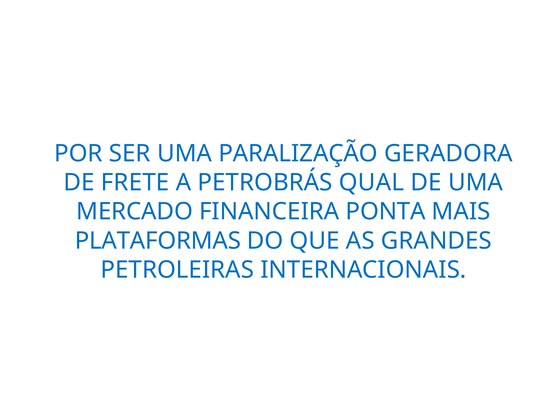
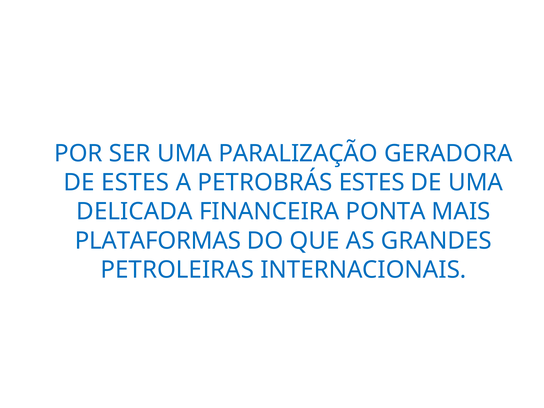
DE FRETE: FRETE -> ESTES (135, 183)
PETROBRÁS QUAL: QUAL -> ESTES (372, 183)
MERCADO: MERCADO -> DELICADA (134, 212)
